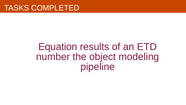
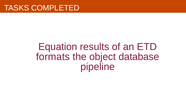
number: number -> formats (53, 57)
modeling: modeling -> database (139, 57)
